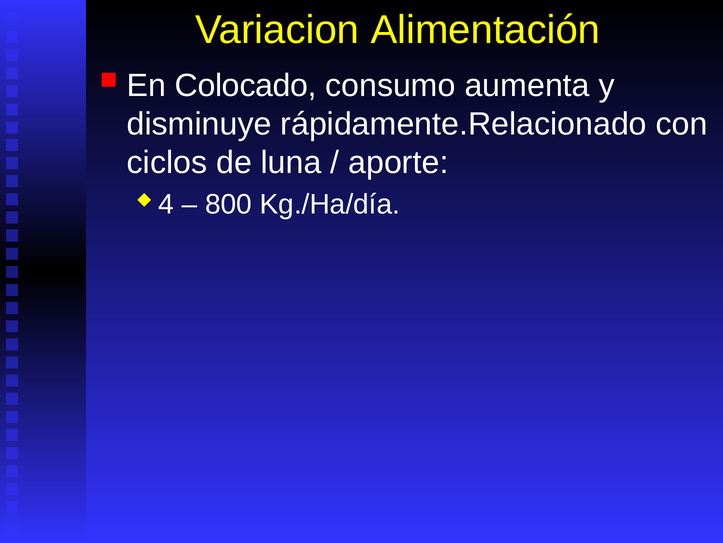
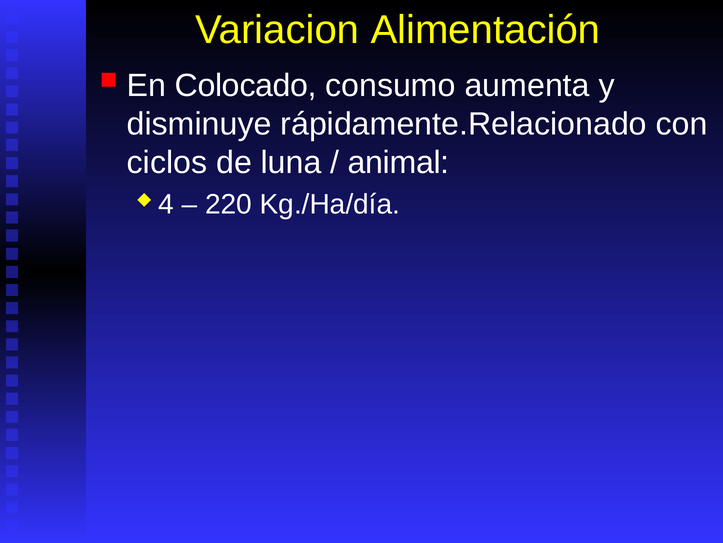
aporte: aporte -> animal (399, 163)
800: 800 -> 220 (229, 204)
